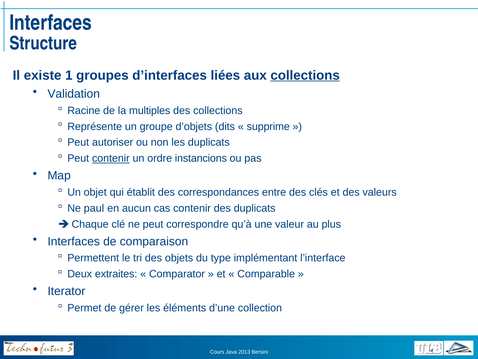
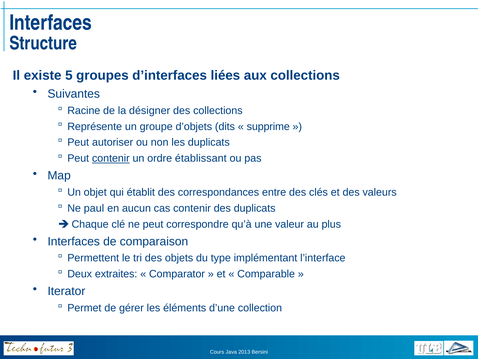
1: 1 -> 5 (69, 75)
collections underline: present -> none (305, 75)
Validation: Validation -> Suivantes (74, 94)
multiples: multiples -> désigner (150, 110)
instancions: instancions -> établissant (201, 158)
